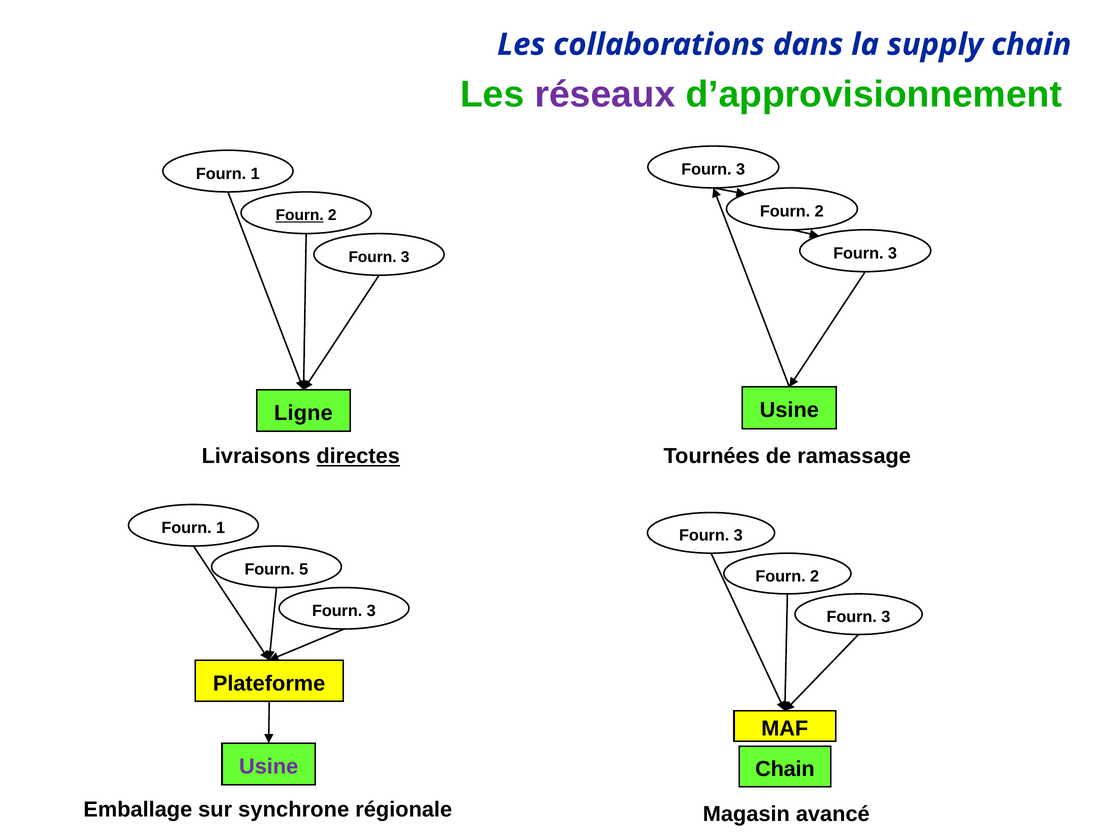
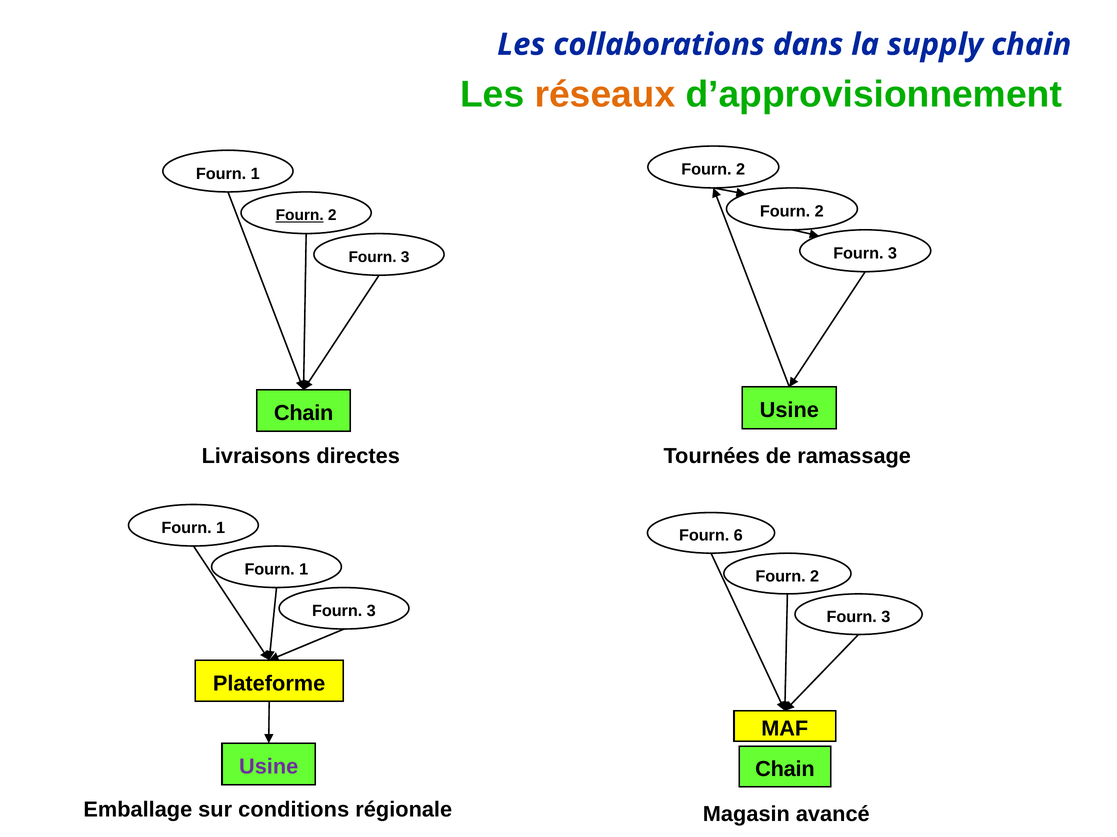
réseaux colour: purple -> orange (605, 95)
3: 3 -> 2 (741, 170)
Ligne: Ligne -> Chain (304, 414)
directes underline: present -> none (358, 457)
3: 3 -> 6 (738, 536)
5: 5 -> 1 (304, 570)
synchrone: synchrone -> conditions (294, 810)
